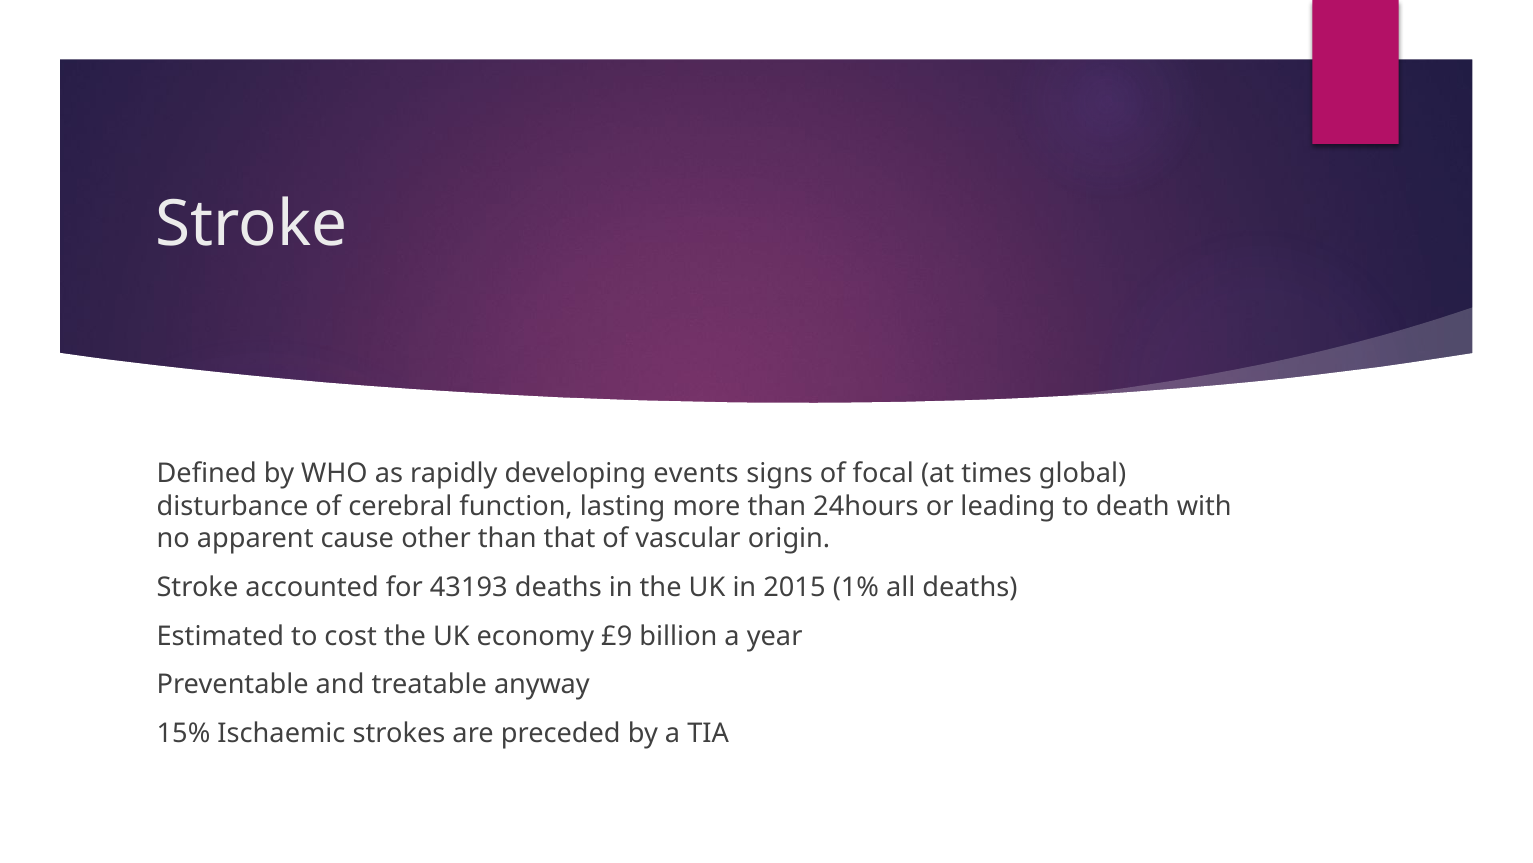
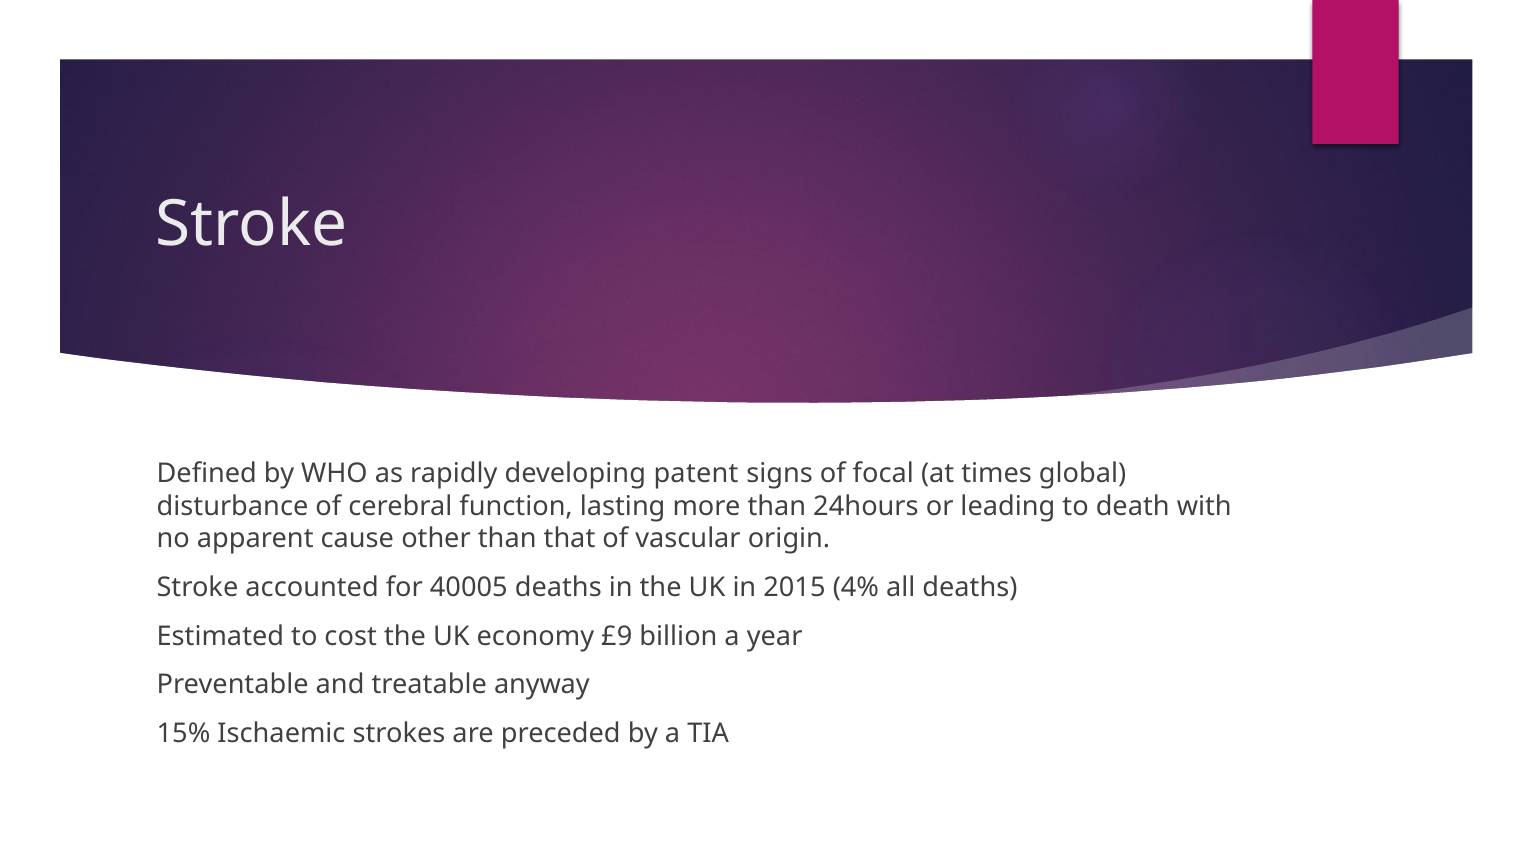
events: events -> patent (696, 473)
43193: 43193 -> 40005 (469, 587)
1%: 1% -> 4% (856, 587)
